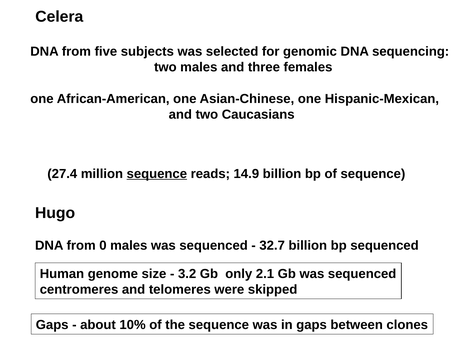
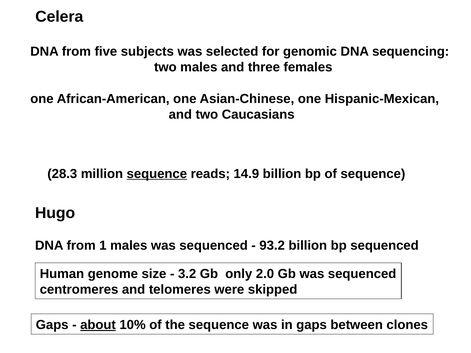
27.4: 27.4 -> 28.3 (62, 174)
0: 0 -> 1 (103, 246)
32.7: 32.7 -> 93.2 (272, 246)
2.1: 2.1 -> 2.0 (265, 274)
about underline: none -> present (98, 325)
